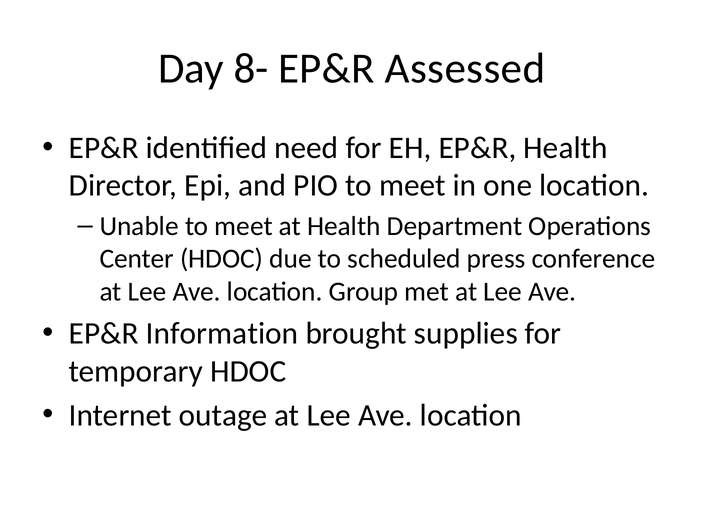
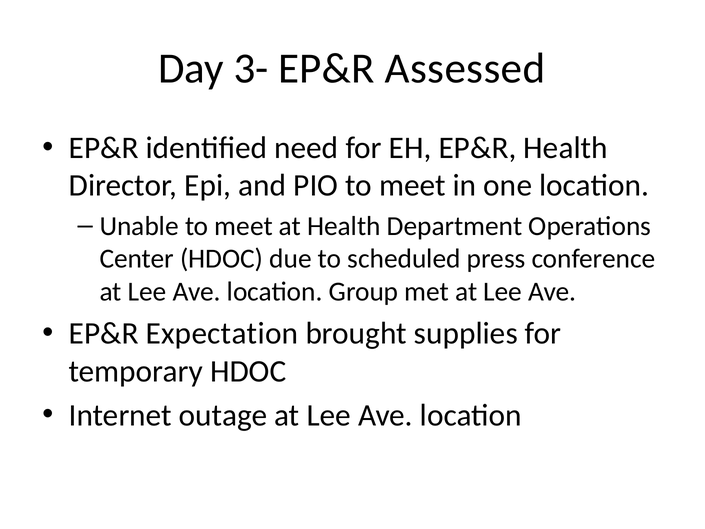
8-: 8- -> 3- (251, 68)
Information: Information -> Expectation (222, 333)
